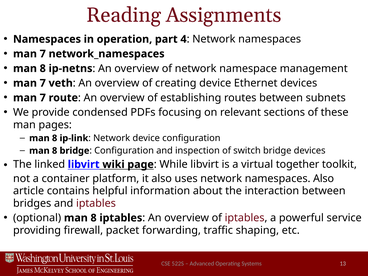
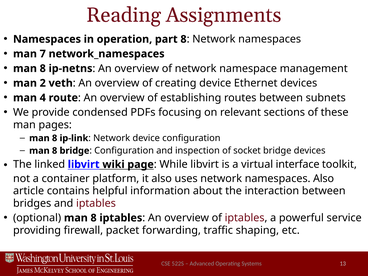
part 4: 4 -> 8 (183, 39)
7: 7 -> 2 (43, 83)
7: 7 -> 4 (43, 98)
switch: switch -> socket (247, 151)
together: together -> interface (298, 164)
